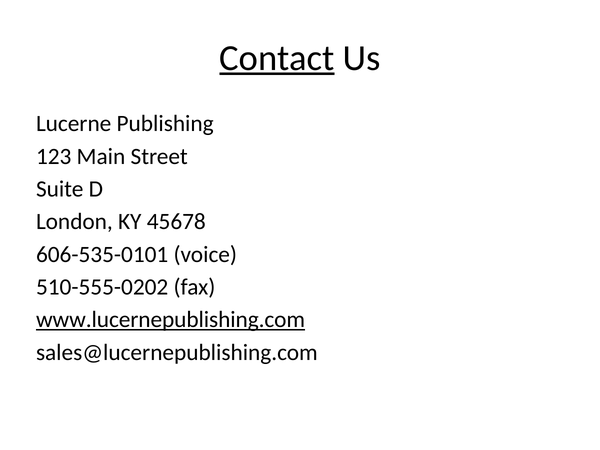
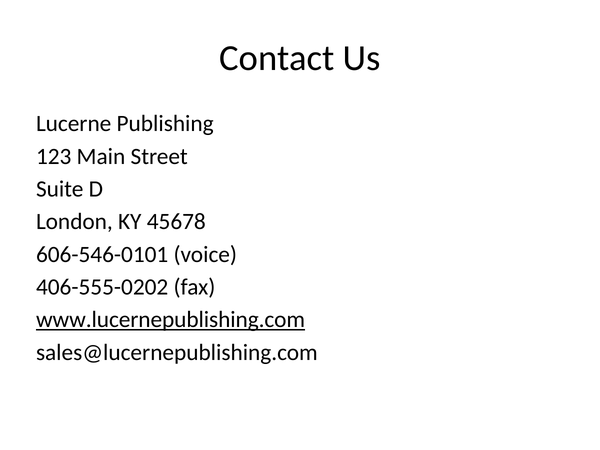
Contact underline: present -> none (277, 58)
606-535-0101: 606-535-0101 -> 606-546-0101 (102, 254)
510-555-0202: 510-555-0202 -> 406-555-0202 (102, 287)
